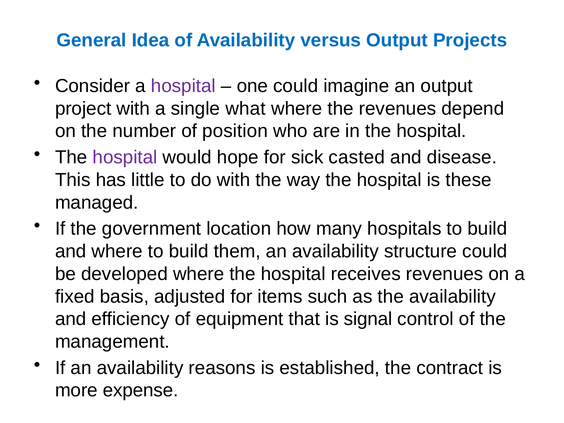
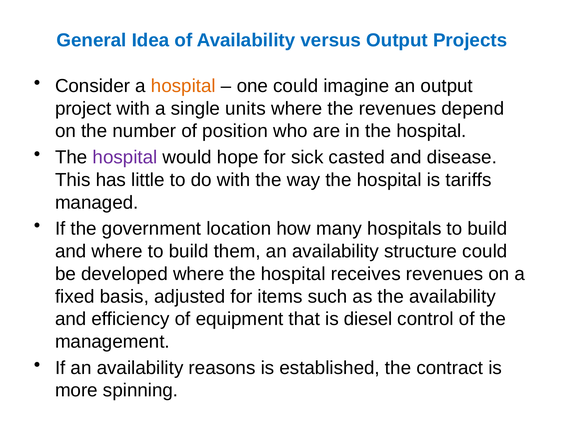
hospital colour: purple -> orange (183, 86)
what: what -> units (246, 108)
these: these -> tariffs (469, 180)
signal: signal -> diesel (368, 319)
expense: expense -> spinning (141, 390)
